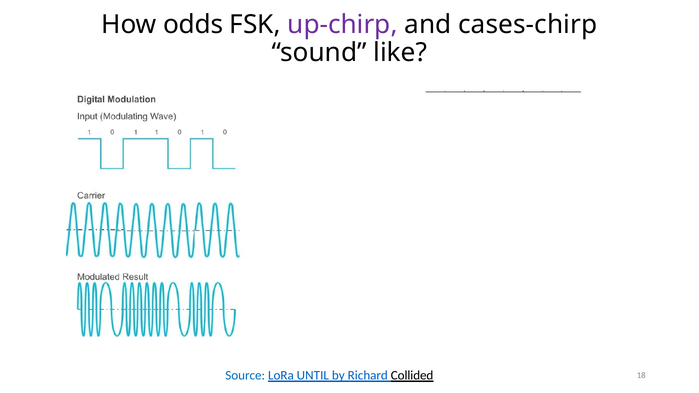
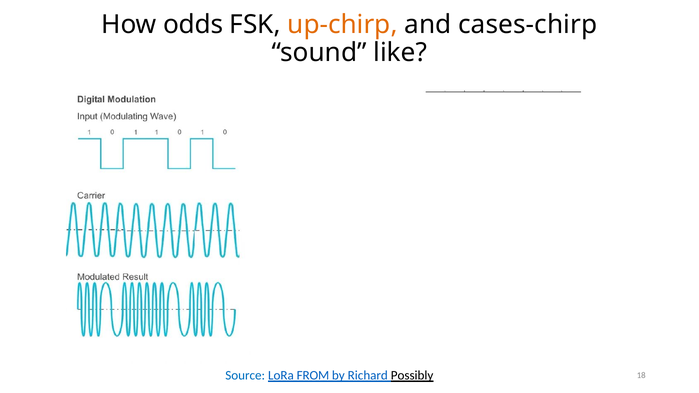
up-chirp colour: purple -> orange (343, 24)
UNTIL: UNTIL -> FROM (313, 376)
Collided: Collided -> Possibly (412, 376)
